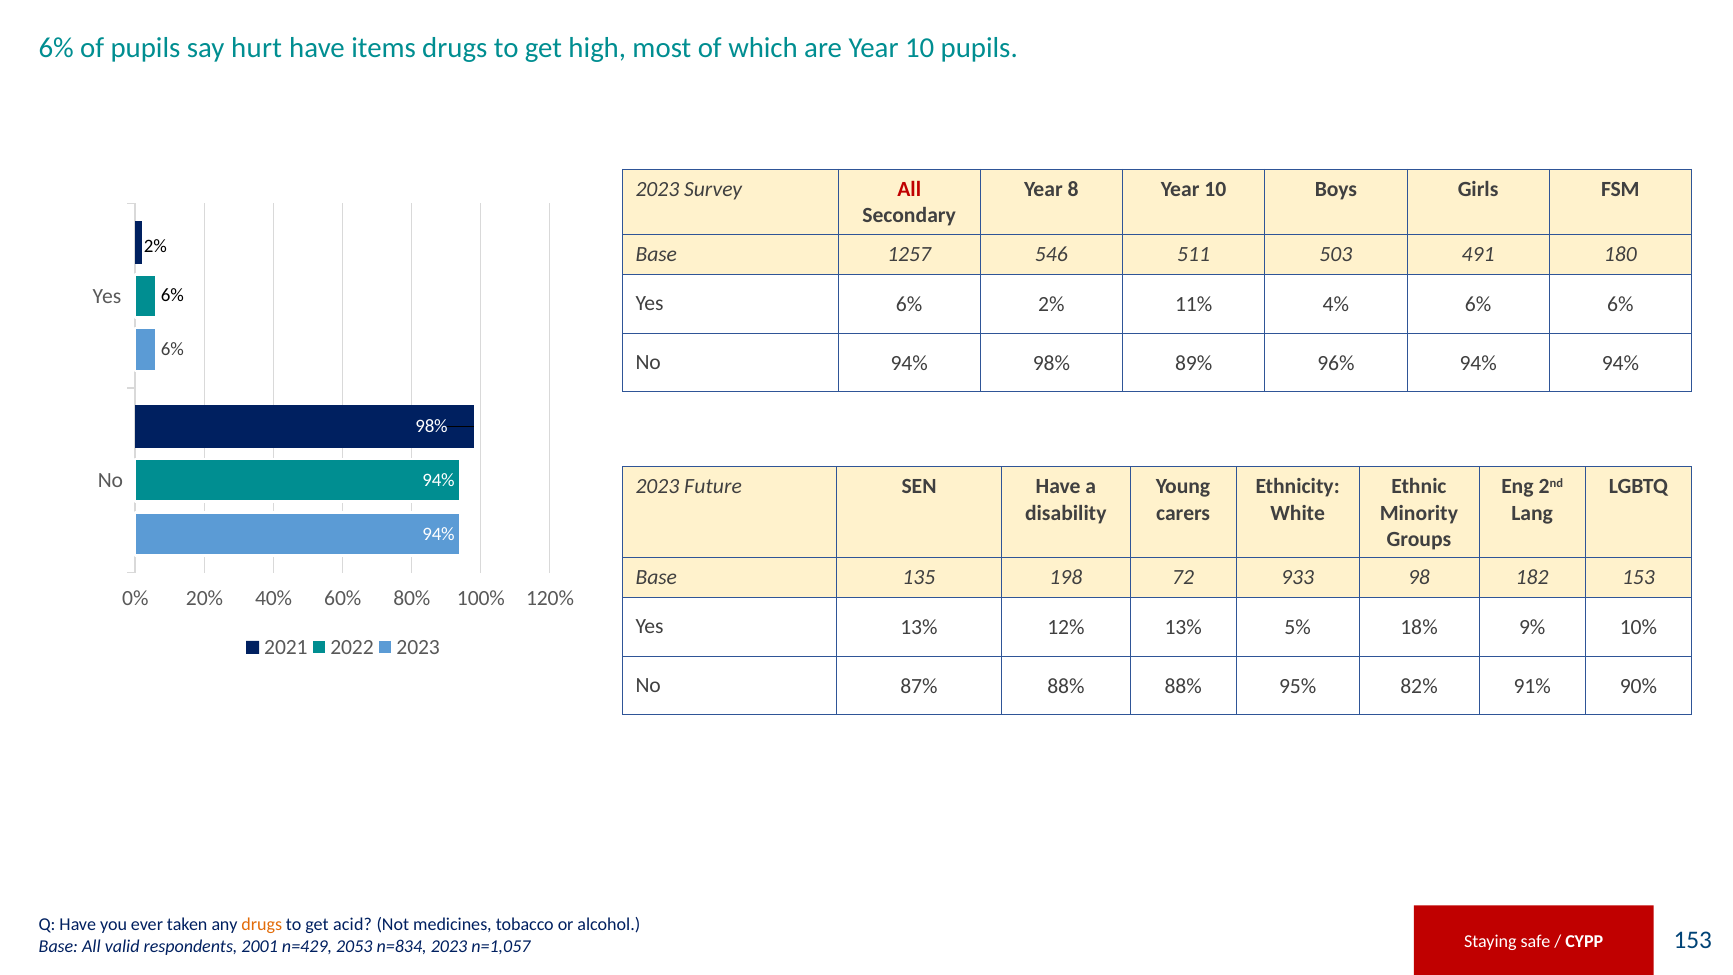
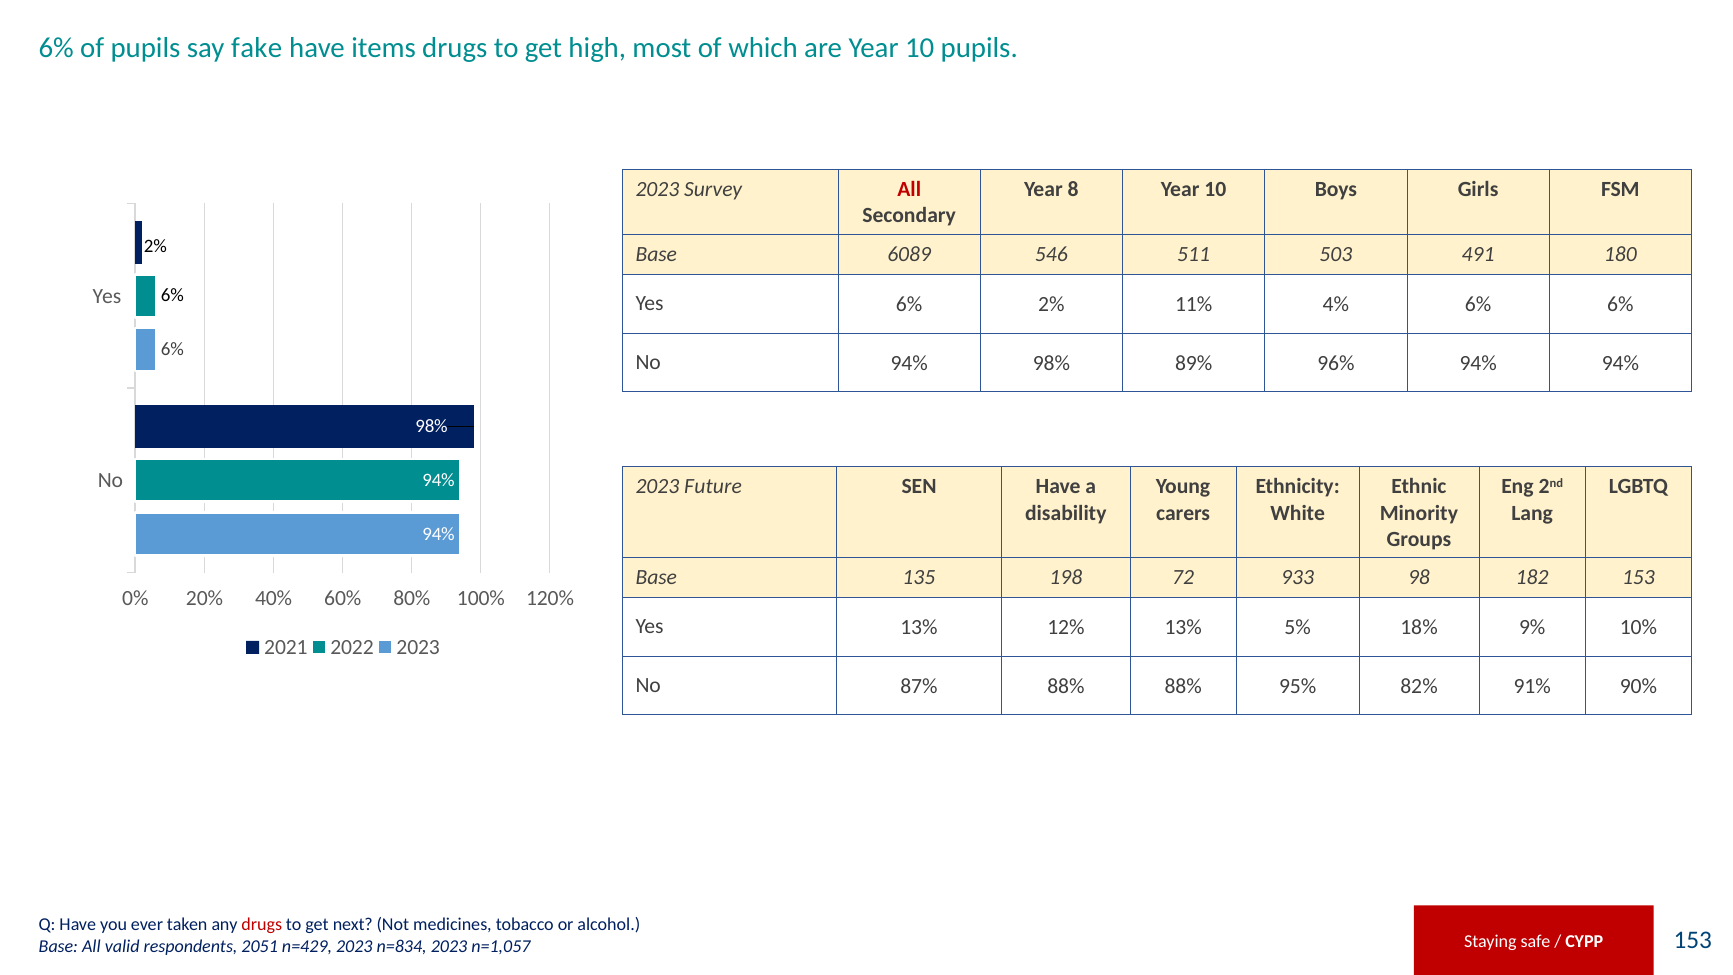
hurt: hurt -> fake (257, 47)
1257: 1257 -> 6089 (909, 254)
drugs colour: orange -> red (262, 924)
acid: acid -> next (353, 924)
2001: 2001 -> 2051 (260, 946)
n=429 2053: 2053 -> 2023 (354, 946)
